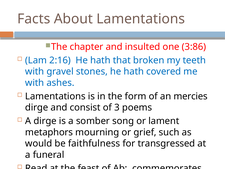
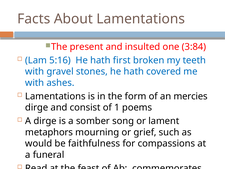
chapter: chapter -> present (87, 47)
3:86: 3:86 -> 3:84 (194, 47)
2:16: 2:16 -> 5:16 (60, 60)
that: that -> first (122, 60)
3: 3 -> 1 (117, 107)
transgressed: transgressed -> compassions (166, 143)
